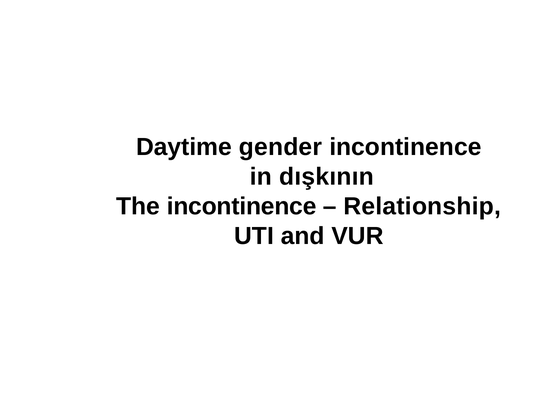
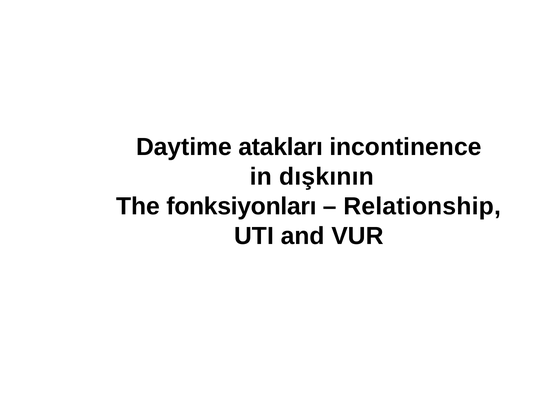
gender: gender -> atakları (281, 147)
The incontinence: incontinence -> fonksiyonları (242, 206)
